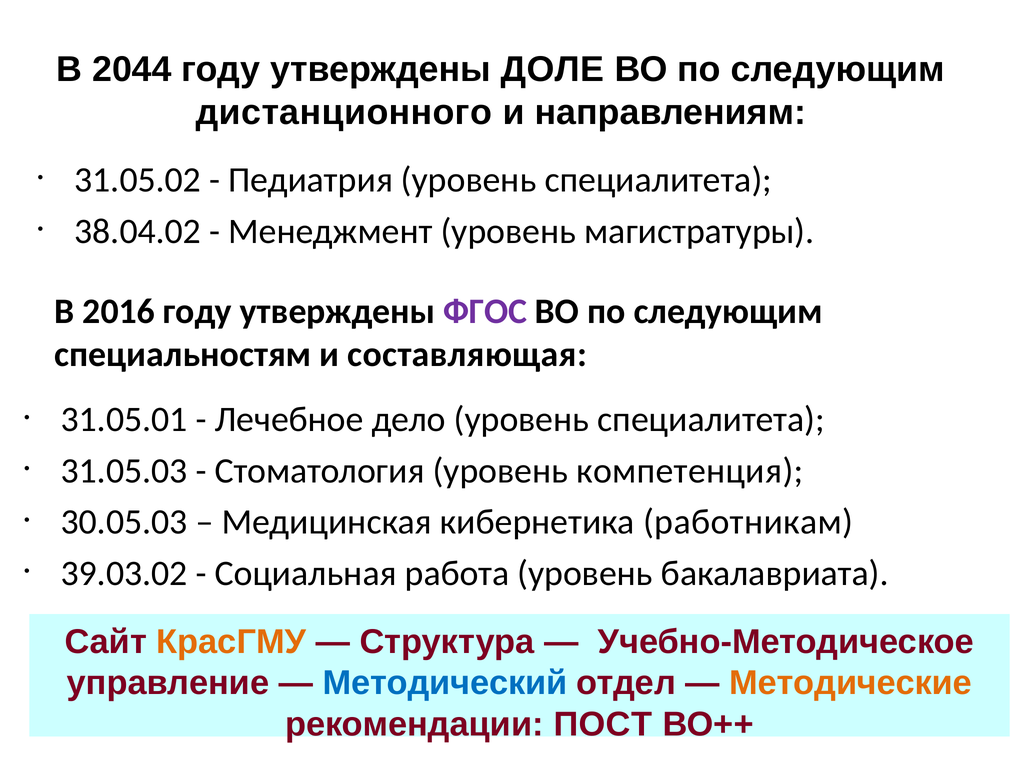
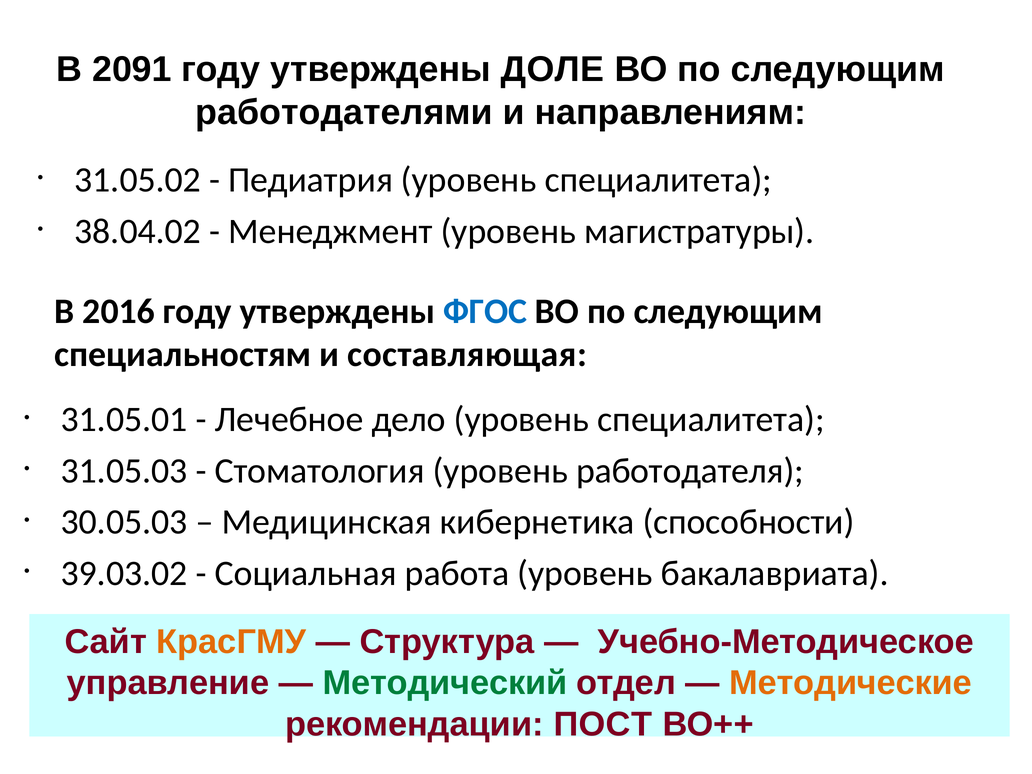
2044: 2044 -> 2091 (132, 70)
дистанционного: дистанционного -> работодателями (344, 113)
ФГОС colour: purple -> blue (485, 311)
компетенция: компетенция -> работодателя (690, 471)
работникам: работникам -> способности (748, 522)
Методический colour: blue -> green (445, 683)
